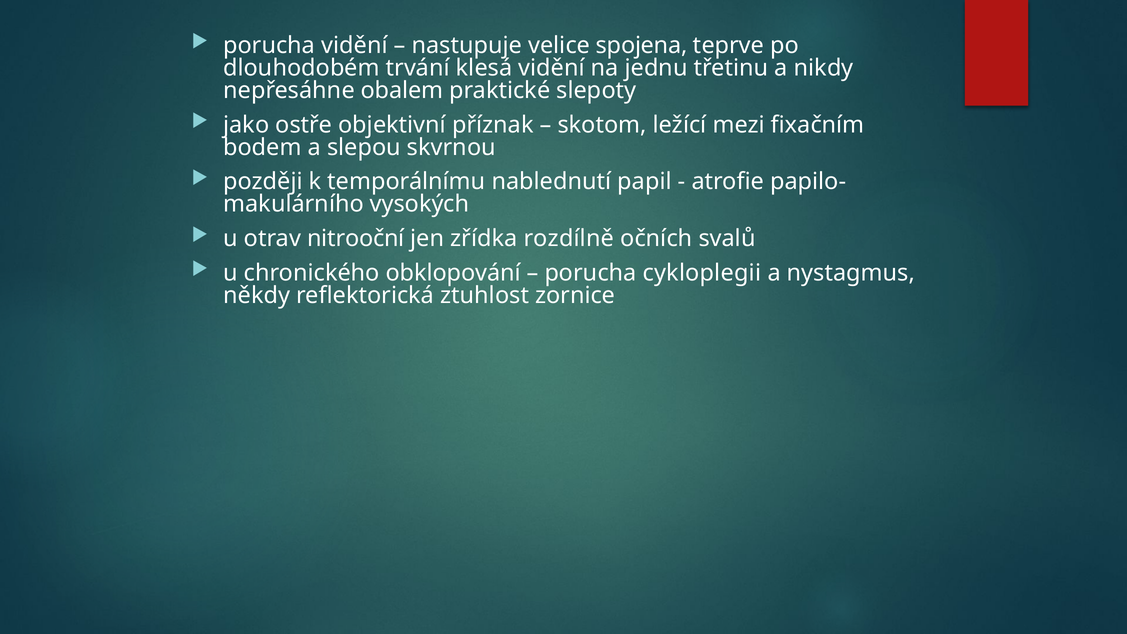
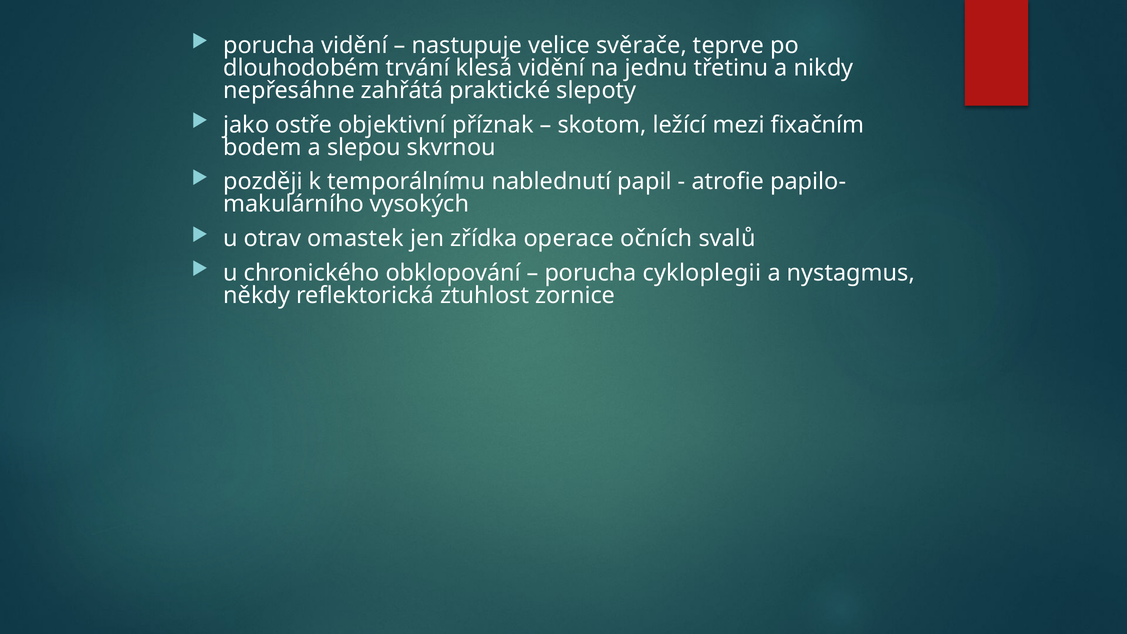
spojena: spojena -> svěrače (641, 45)
obalem: obalem -> zahřátá (402, 90)
nitrooční: nitrooční -> omastek (356, 238)
rozdílně: rozdílně -> operace (569, 238)
